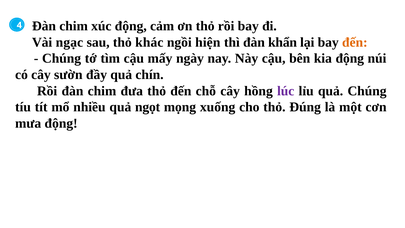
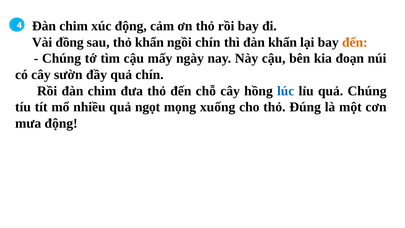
ngạc: ngạc -> đồng (70, 42)
thỏ khác: khác -> khẩn (149, 42)
ngồi hiện: hiện -> chín (208, 42)
kia động: động -> đoạn (350, 58)
lúc colour: purple -> blue (286, 91)
